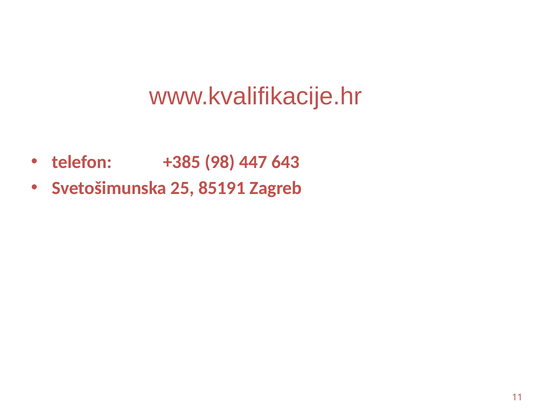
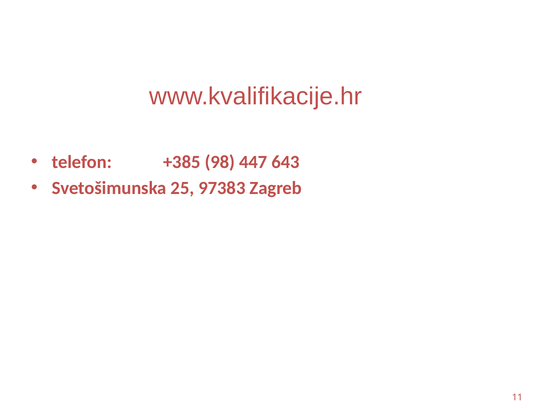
85191: 85191 -> 97383 (222, 188)
